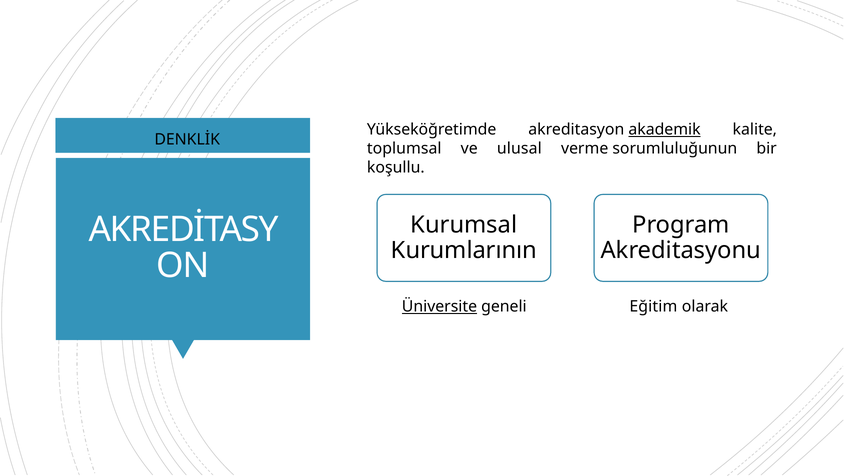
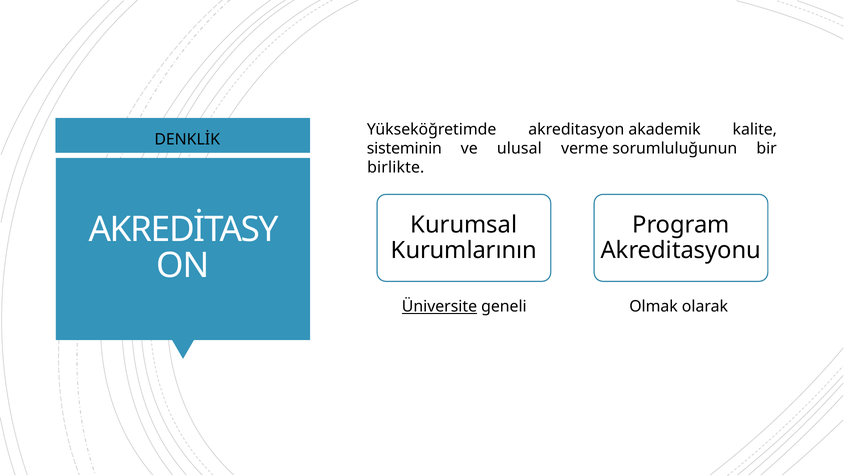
akademik underline: present -> none (665, 129)
toplumsal: toplumsal -> sisteminin (404, 148)
koşullu: koşullu -> birlikte (396, 168)
Eğitim: Eğitim -> Olmak (654, 306)
